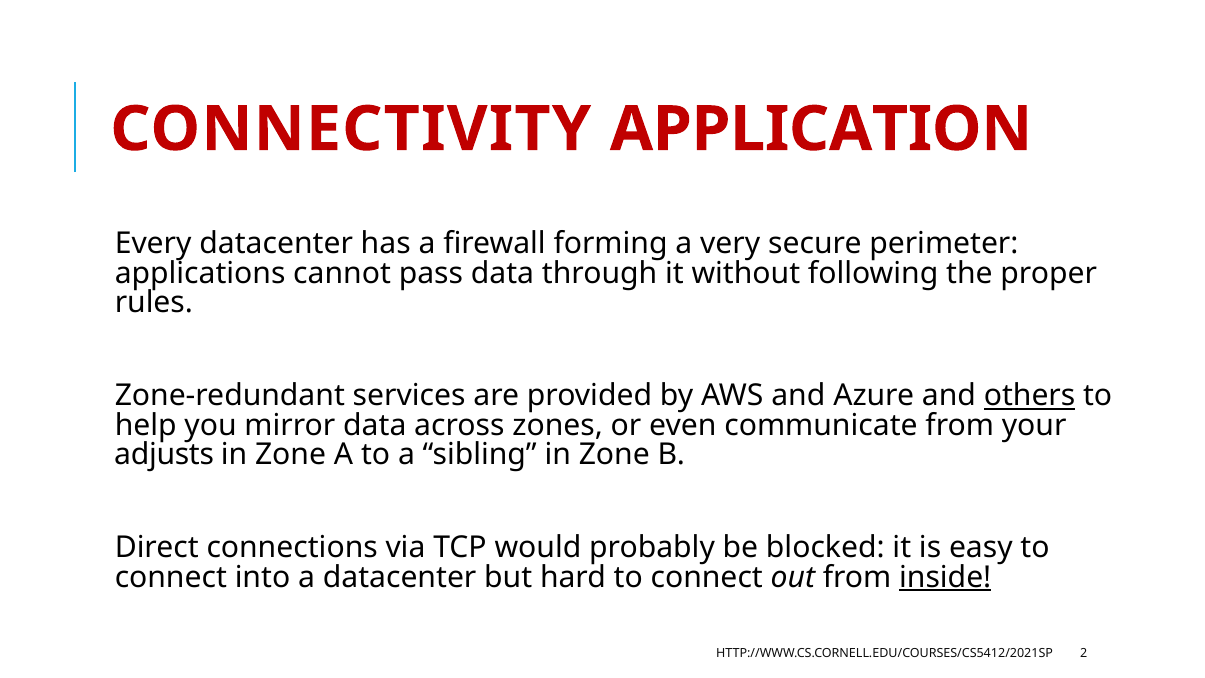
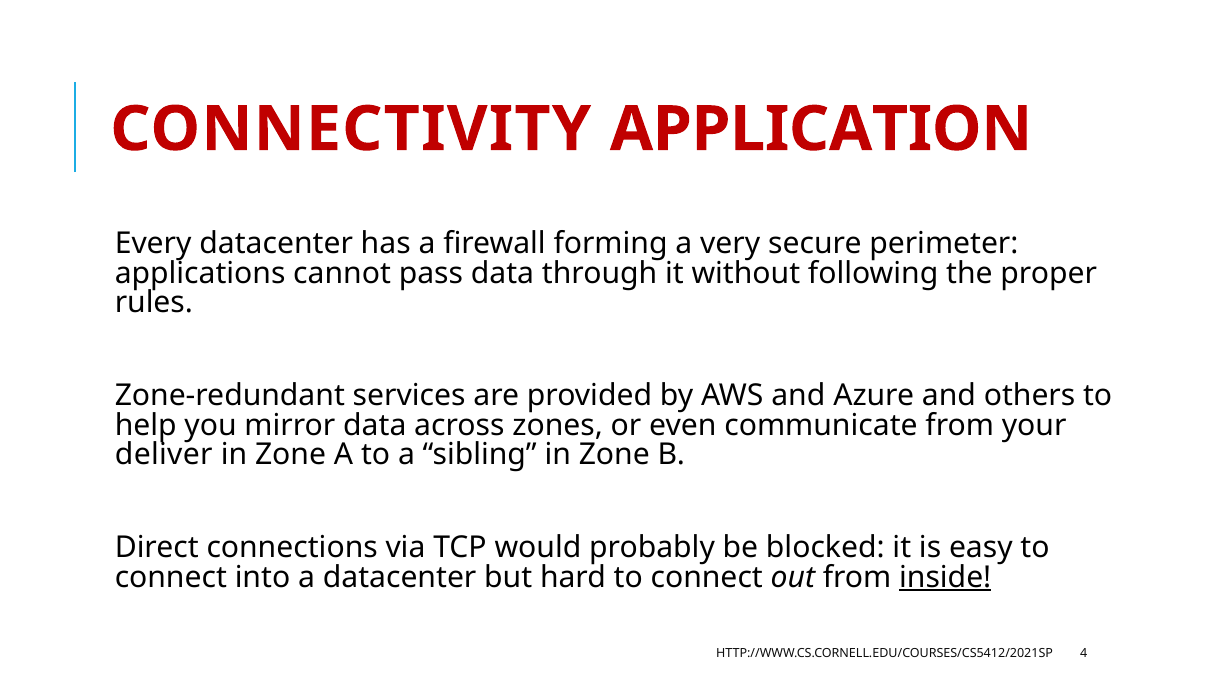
others underline: present -> none (1030, 396)
adjusts: adjusts -> deliver (164, 454)
2: 2 -> 4 (1084, 653)
